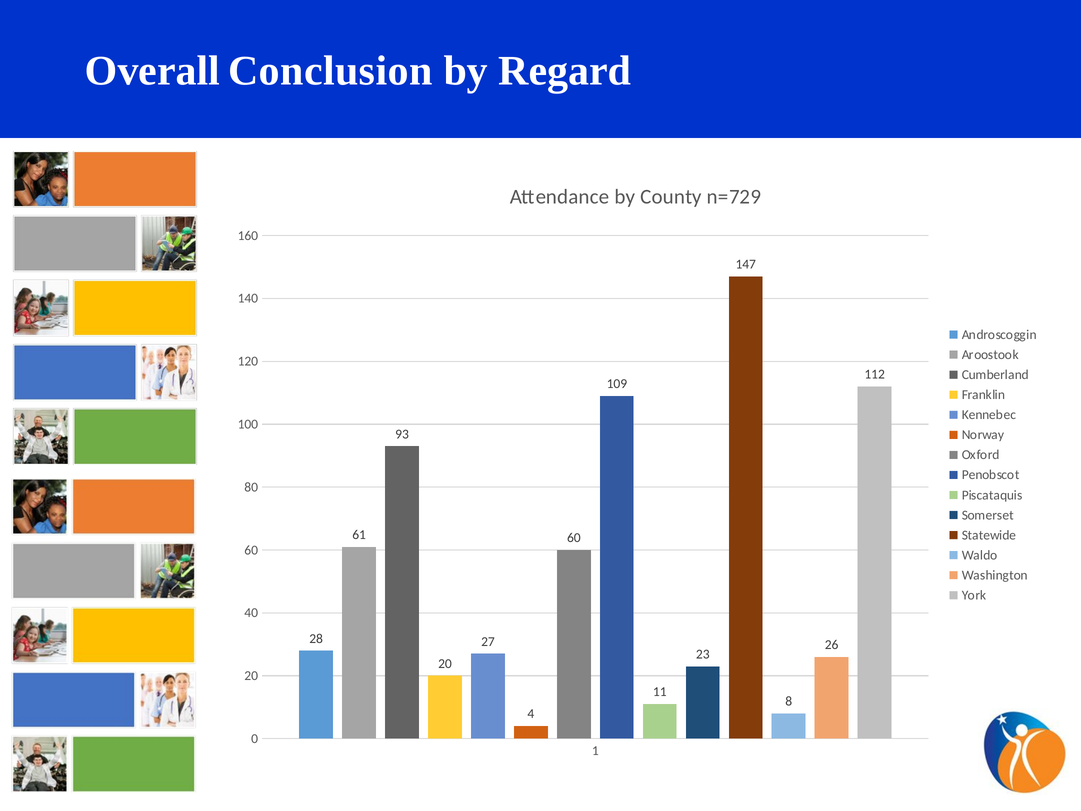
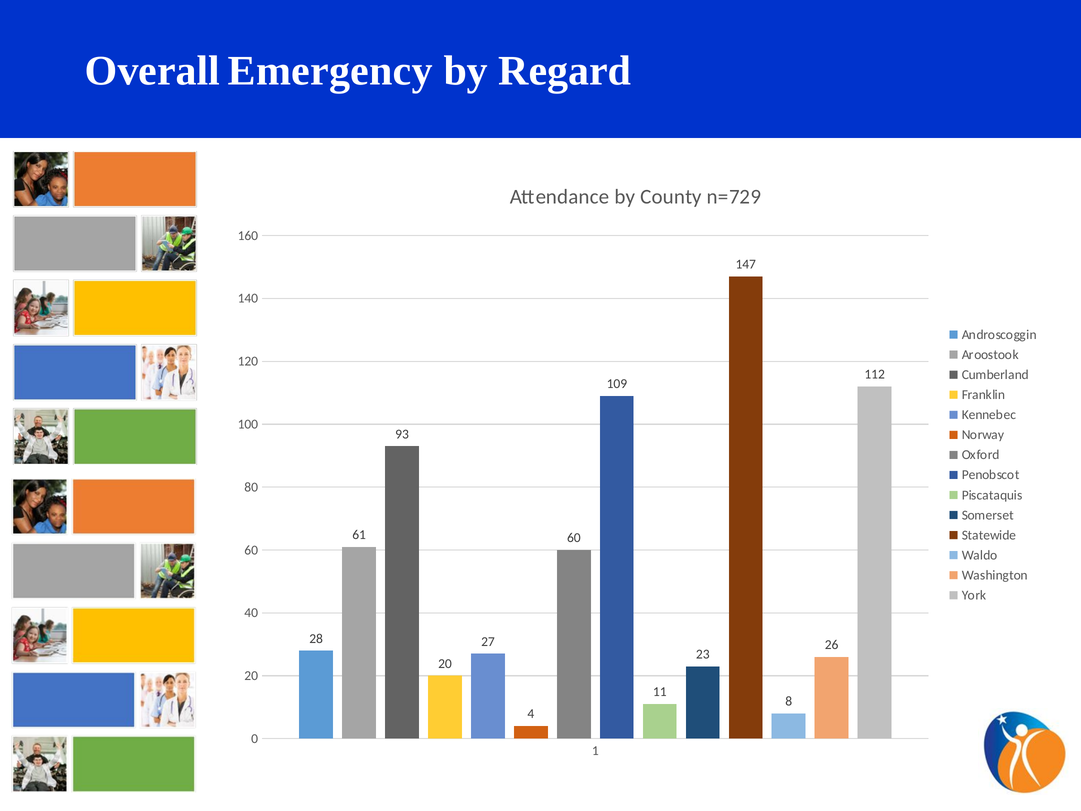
Conclusion: Conclusion -> Emergency (330, 71)
